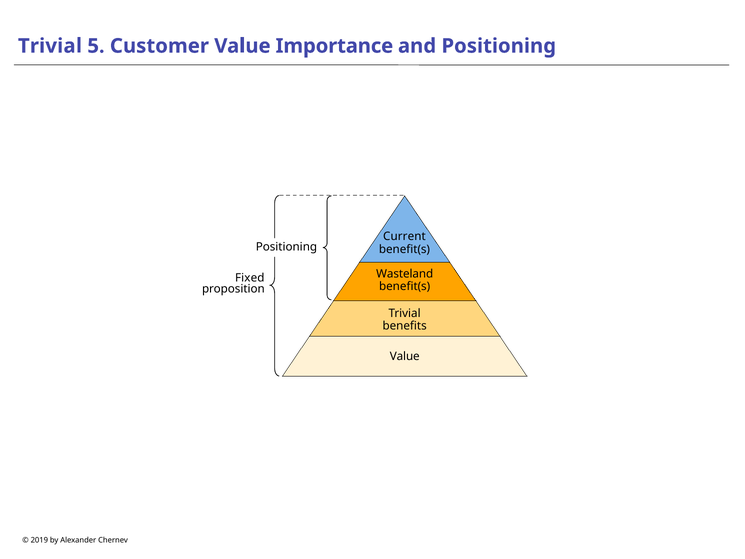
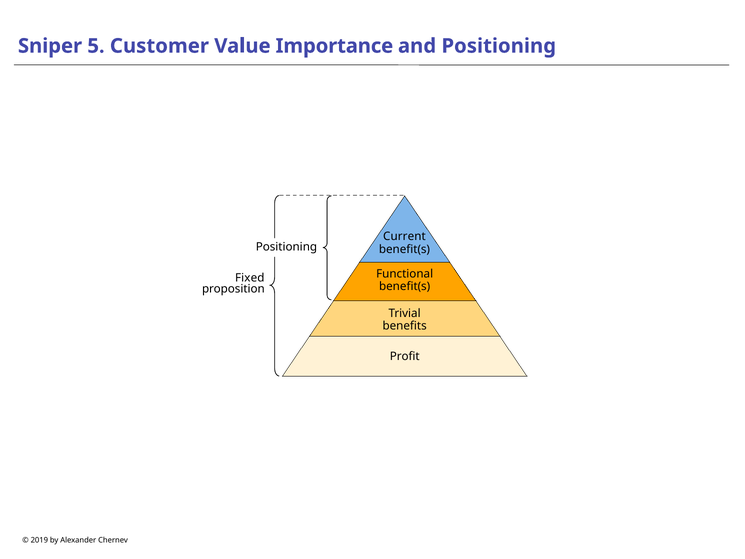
Trivial: Trivial -> Sniper (50, 46)
Wasteland: Wasteland -> Functional (405, 274)
Value: Value -> Profit (405, 356)
